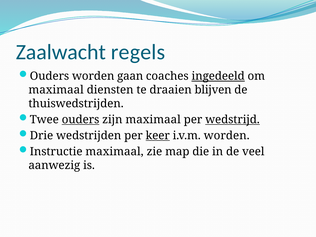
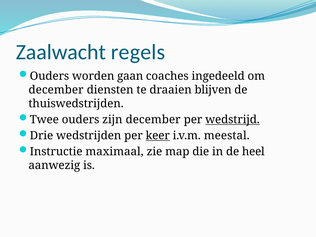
ingedeeld underline: present -> none (218, 76)
maximaal: maximaal -> december (56, 90)
ouders underline: present -> none (81, 120)
zijn maximaal: maximaal -> december (153, 120)
i.v.m worden: worden -> meestal (227, 136)
veel: veel -> heel (253, 152)
